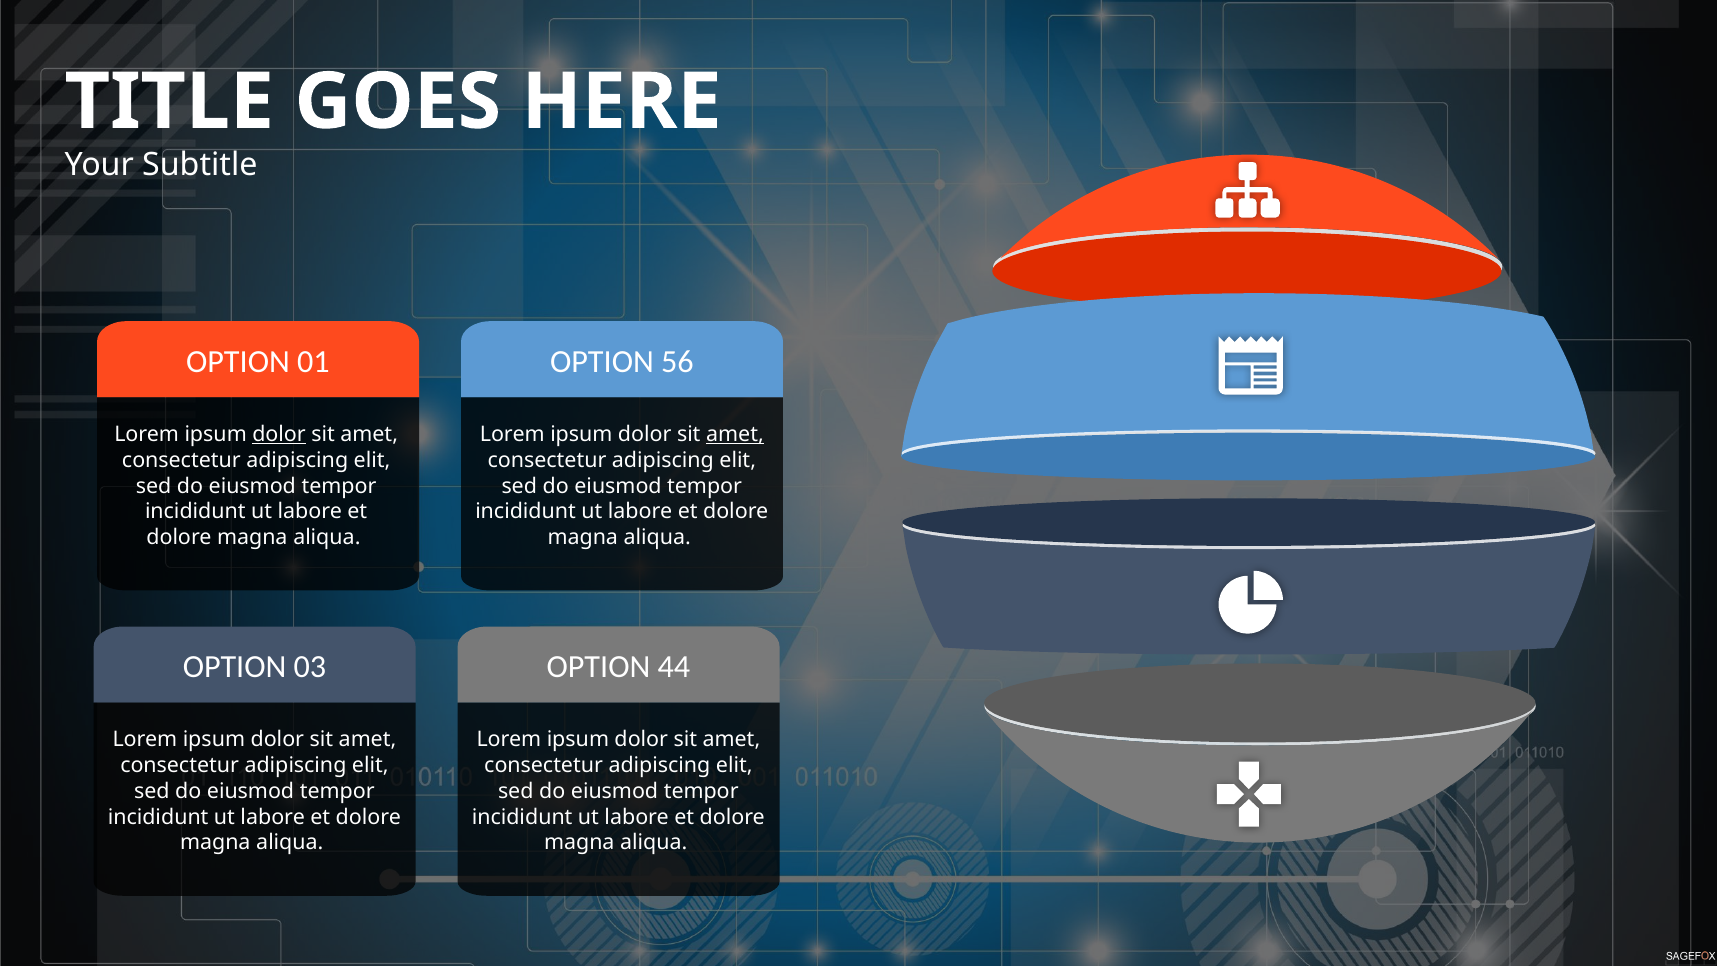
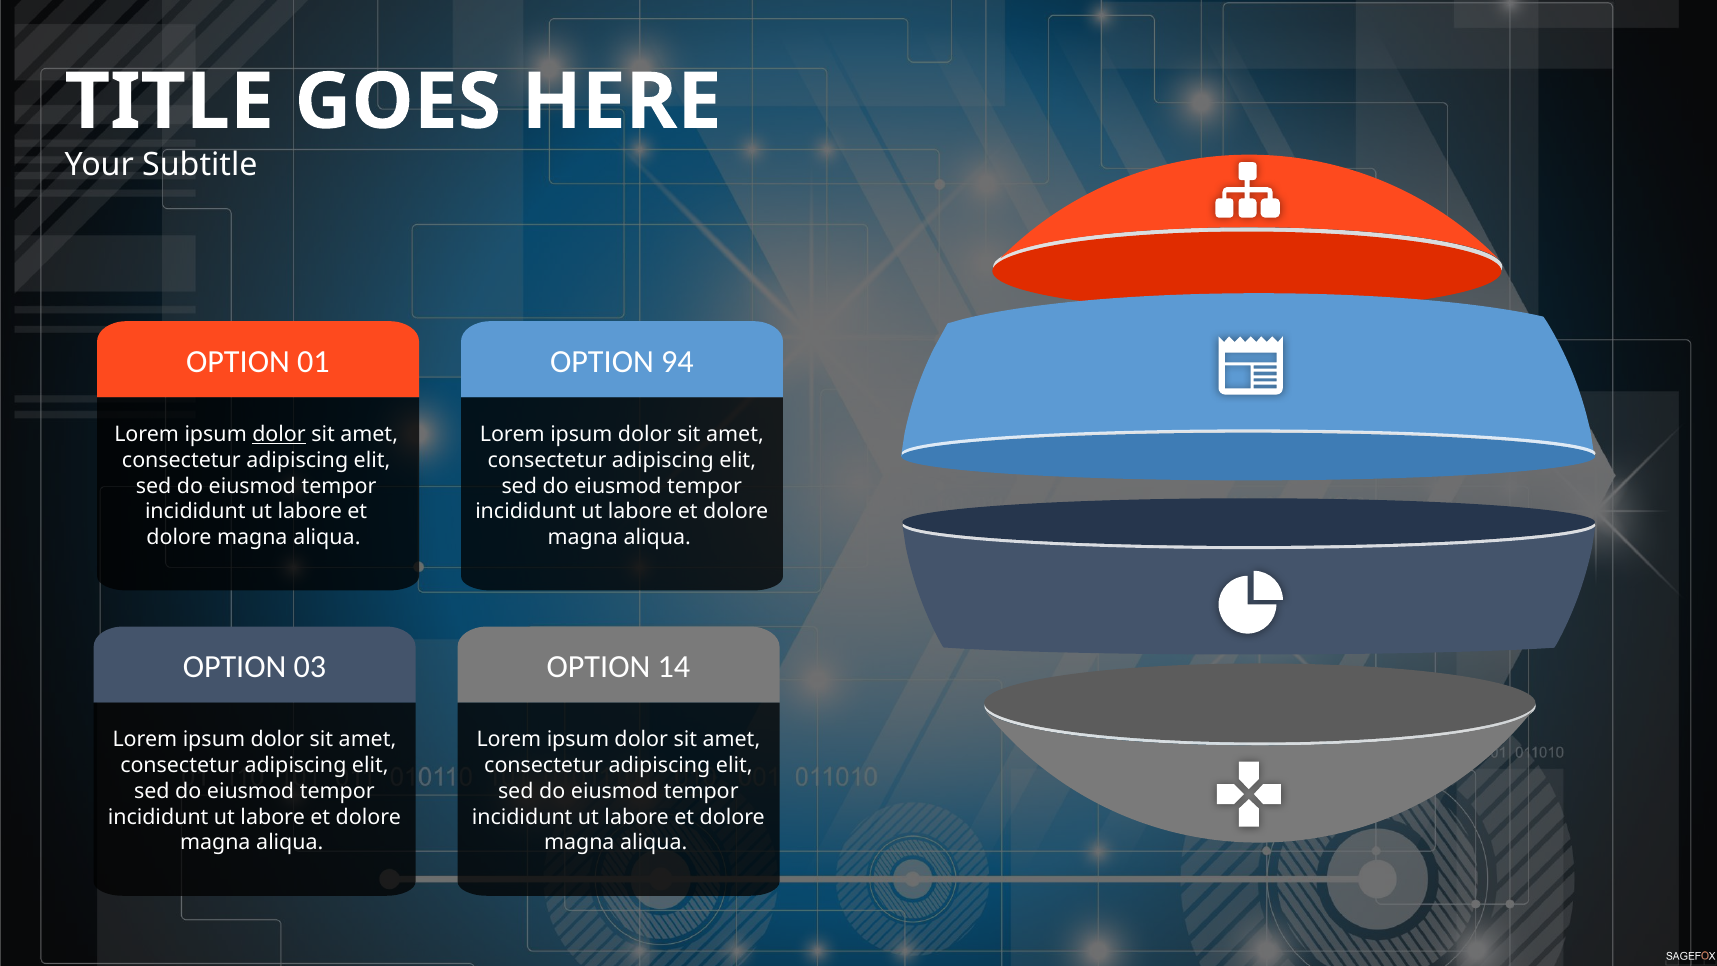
56: 56 -> 94 (677, 361)
amet underline: present -> none (735, 434)
44: 44 -> 14 (674, 667)
